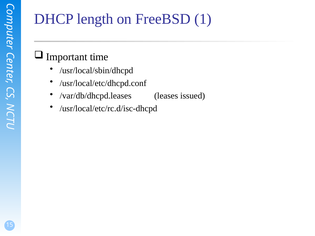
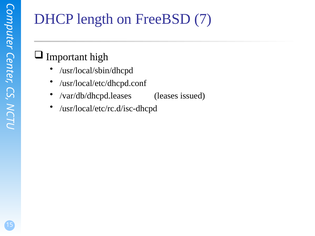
1: 1 -> 7 (203, 19)
time: time -> high (99, 57)
